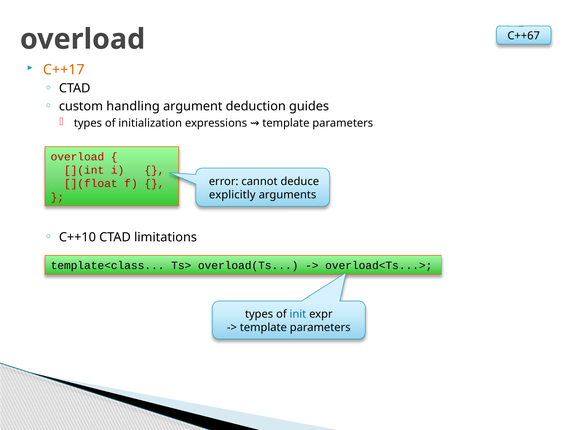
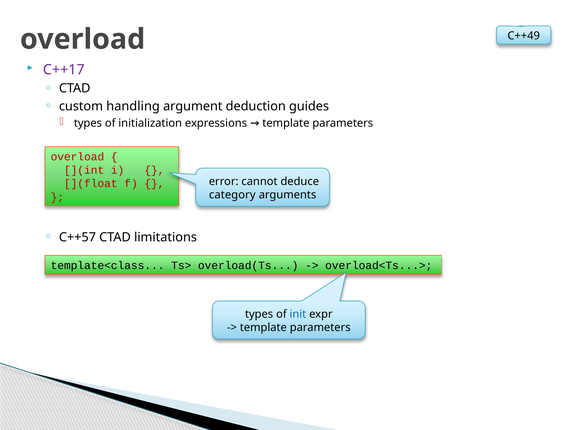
C++67: C++67 -> C++49 (524, 36)
C++17 colour: orange -> purple (64, 70)
explicitly: explicitly -> category (232, 195)
C++10: C++10 -> C++57 (77, 237)
